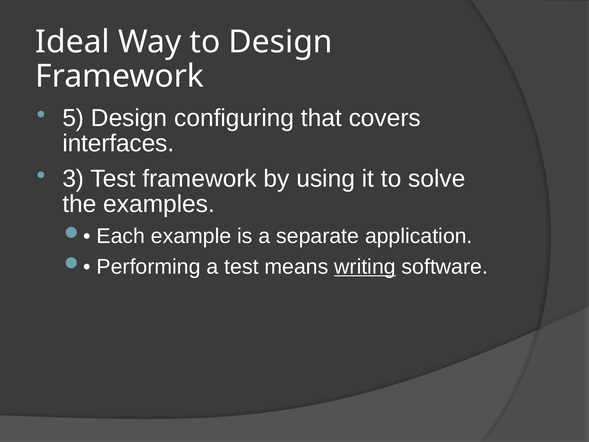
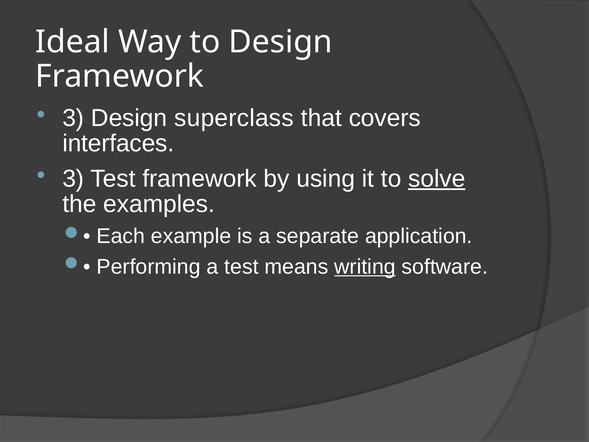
5: 5 -> 3 (73, 118)
configuring: configuring -> superclass (234, 118)
solve underline: none -> present (437, 179)
